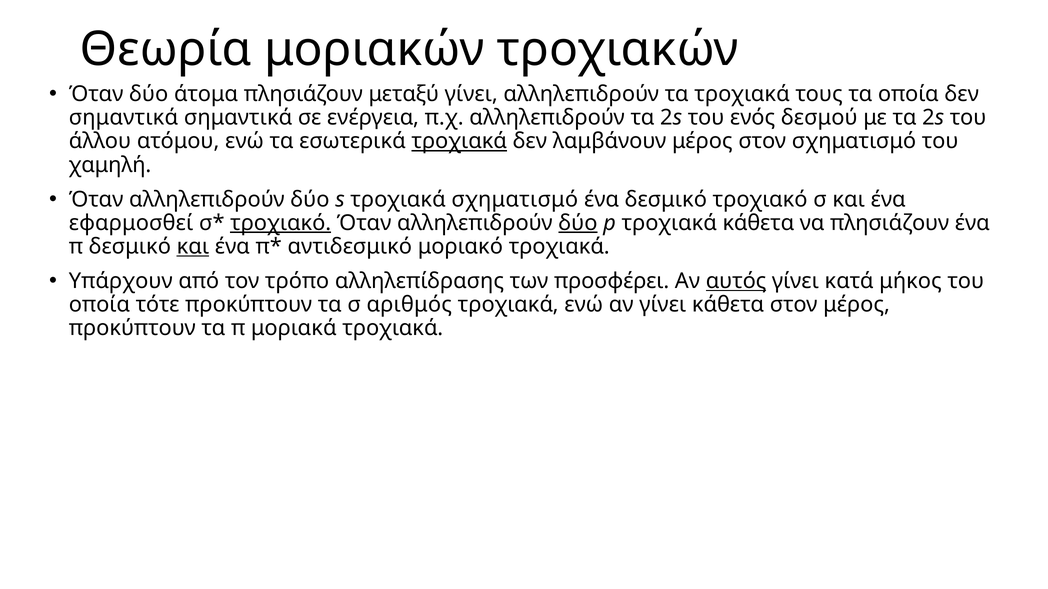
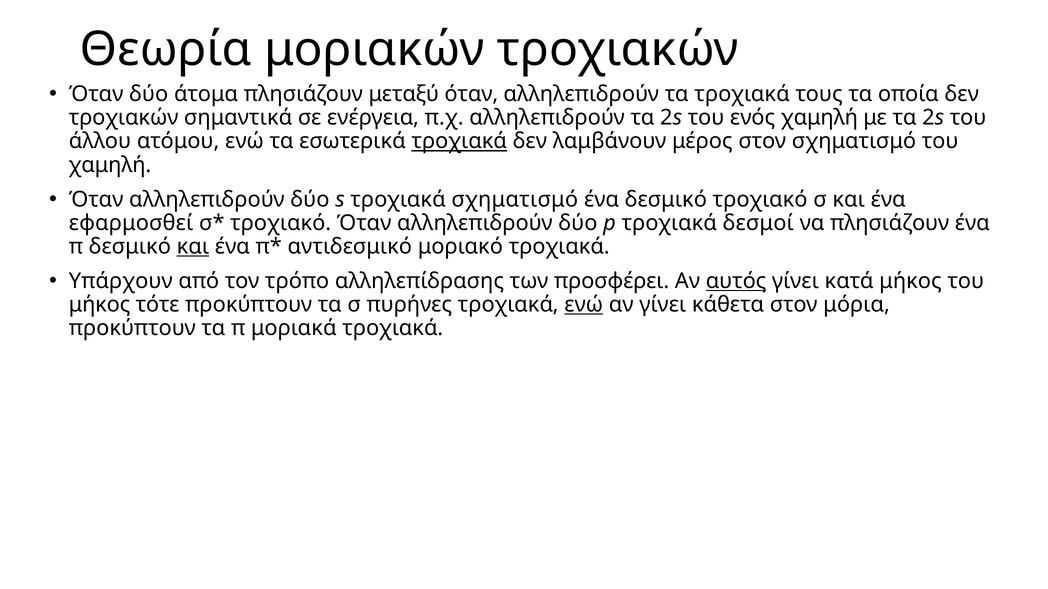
μεταξύ γίνει: γίνει -> όταν (471, 94)
σημαντικά: σημαντικά -> τροχιακών (124, 118)
ενός δεσμού: δεσμού -> χαμηλή (819, 118)
τροχιακό underline: present -> none (281, 223)
δύο underline: present -> none (578, 223)
τροχιακά κάθετα: κάθετα -> δεσμοί (758, 223)
οποία: οποία -> μήκος (100, 305)
αριθμός: αριθμός -> πυρήνες (409, 305)
ενώ underline: none -> present (584, 305)
στον μέρος: μέρος -> μόρια (857, 305)
